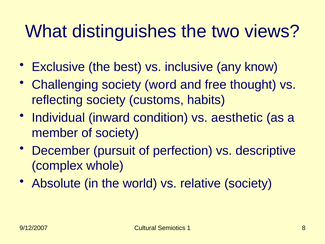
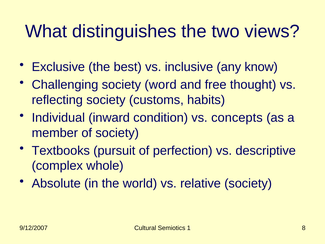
aesthetic: aesthetic -> concepts (237, 118)
December: December -> Textbooks (61, 150)
